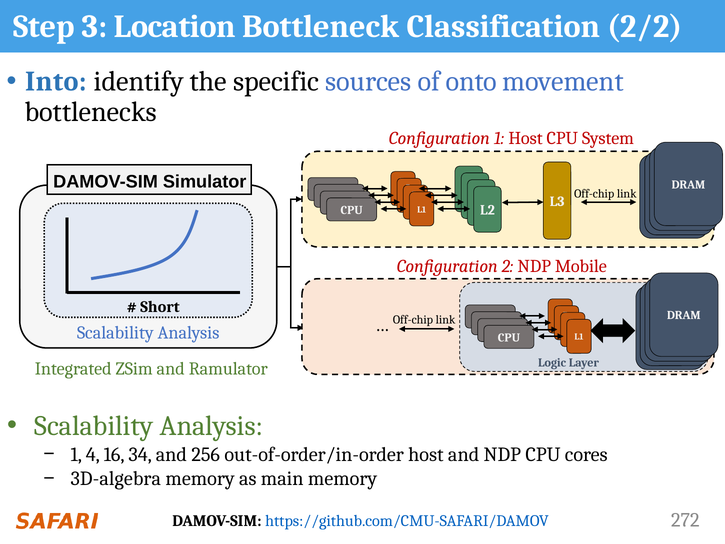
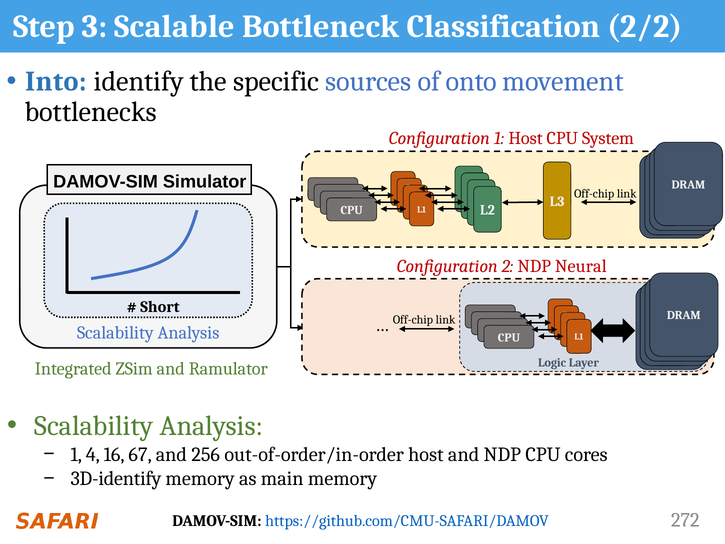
Location: Location -> Scalable (175, 27)
Mobile: Mobile -> Neural (581, 266)
34: 34 -> 67 (140, 454)
3D-algebra: 3D-algebra -> 3D-identify (116, 478)
